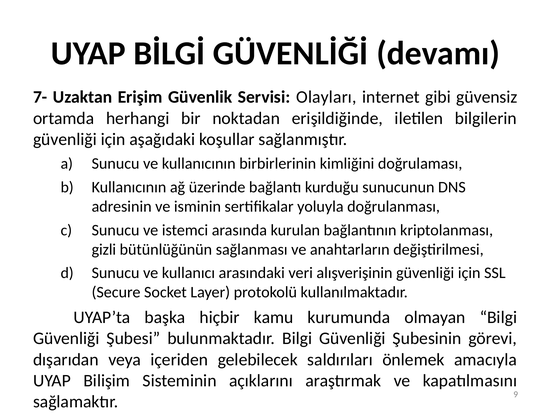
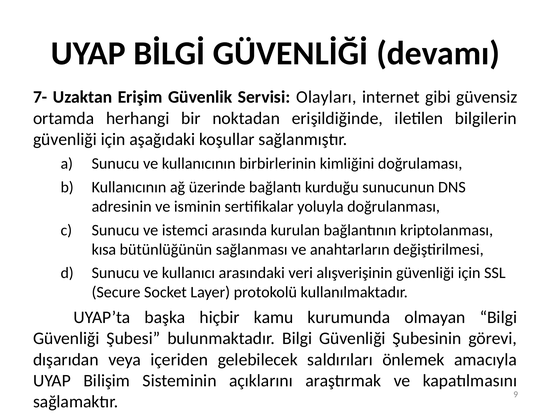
gizli: gizli -> kısa (104, 250)
